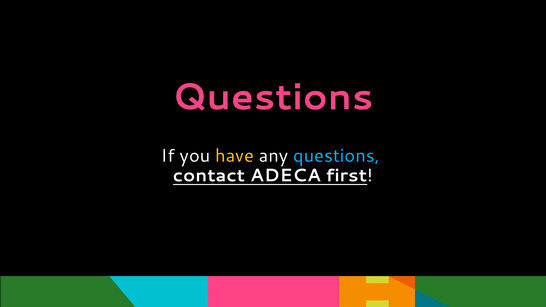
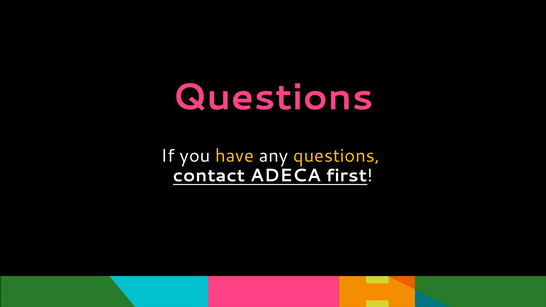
questions colour: light blue -> yellow (337, 156)
